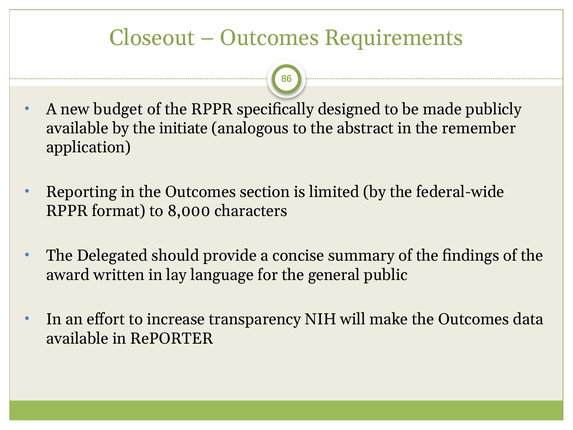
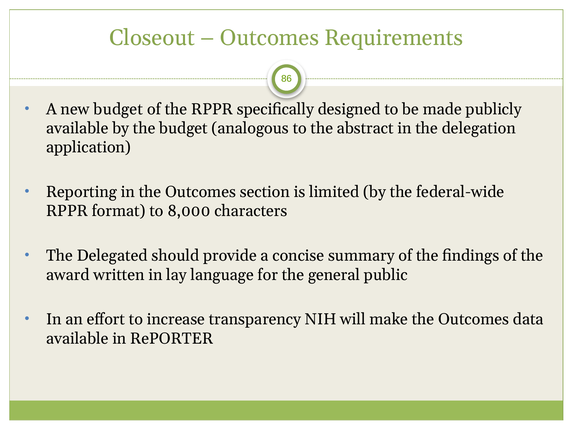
the initiate: initiate -> budget (183, 128)
remember: remember -> delegation (479, 128)
